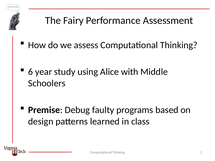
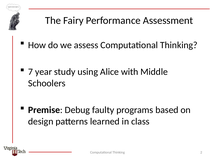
6: 6 -> 7 (31, 72)
